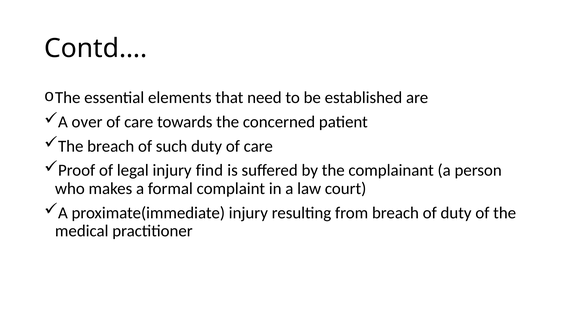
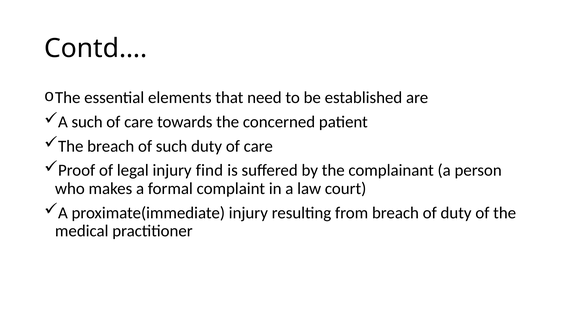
A over: over -> such (87, 122)
